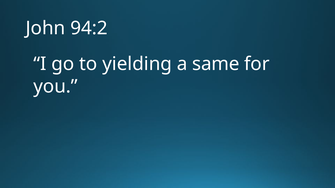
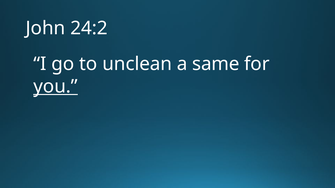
94:2: 94:2 -> 24:2 (89, 28)
yielding: yielding -> unclean (137, 64)
you underline: none -> present (56, 87)
